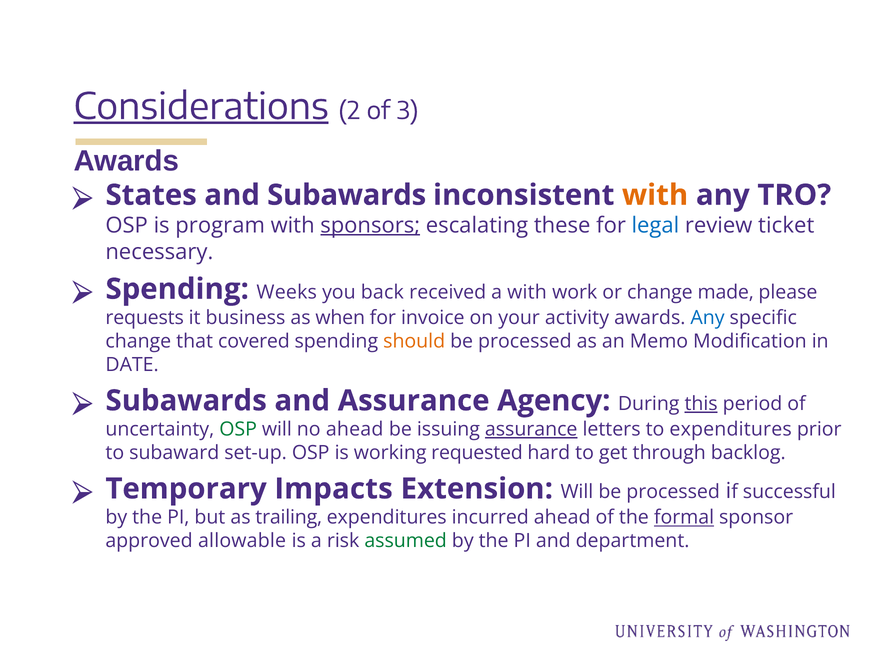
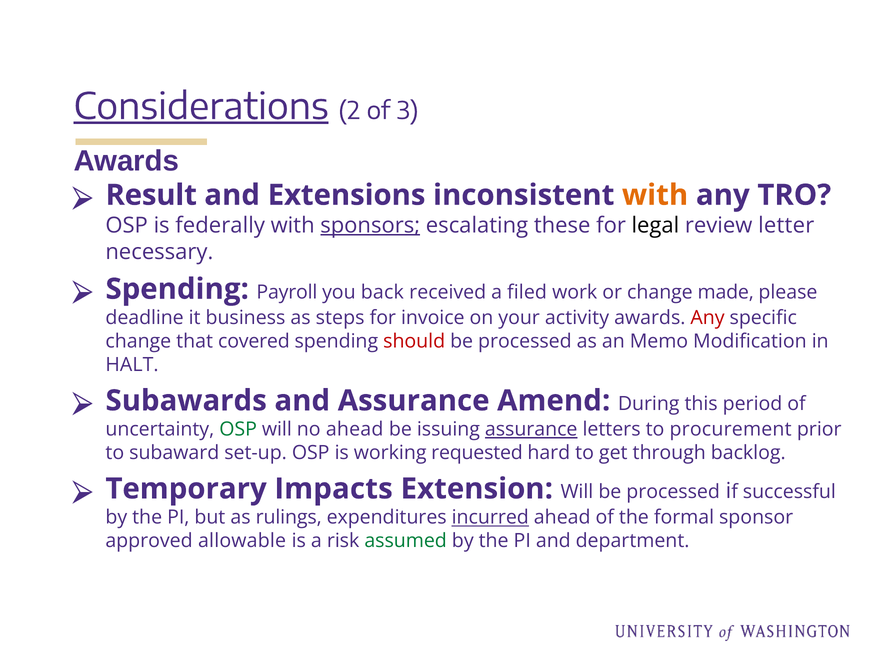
States: States -> Result (151, 195)
and Subawards: Subawards -> Extensions (347, 195)
program: program -> federally (220, 226)
legal colour: blue -> black (655, 226)
ticket: ticket -> letter (786, 226)
Weeks: Weeks -> Payroll (287, 293)
a with: with -> filed (527, 293)
requests: requests -> deadline (145, 318)
when: when -> steps (340, 318)
Any colour: blue -> red (707, 318)
should colour: orange -> red (414, 342)
DATE: DATE -> HALT (132, 365)
Agency: Agency -> Amend (554, 401)
this underline: present -> none (701, 404)
to expenditures: expenditures -> procurement (731, 430)
trailing: trailing -> rulings (289, 518)
incurred underline: none -> present (490, 518)
formal underline: present -> none (684, 518)
